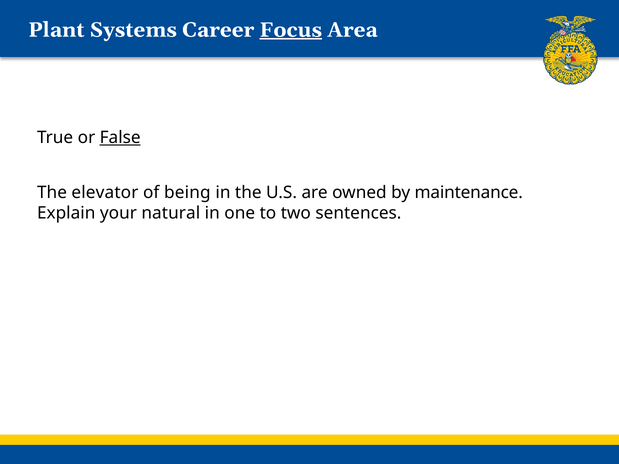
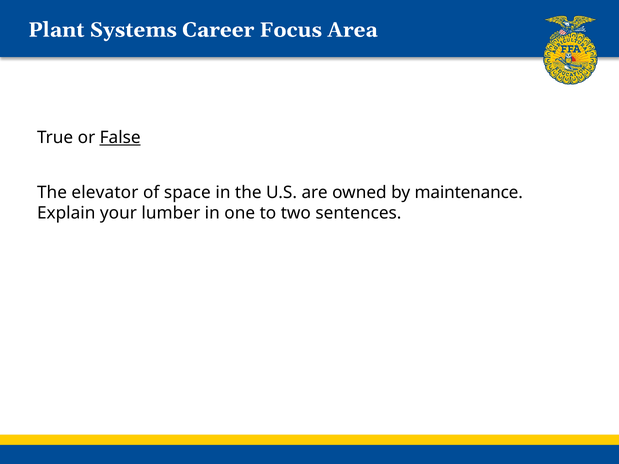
Focus underline: present -> none (291, 30)
being: being -> space (187, 193)
natural: natural -> lumber (171, 213)
